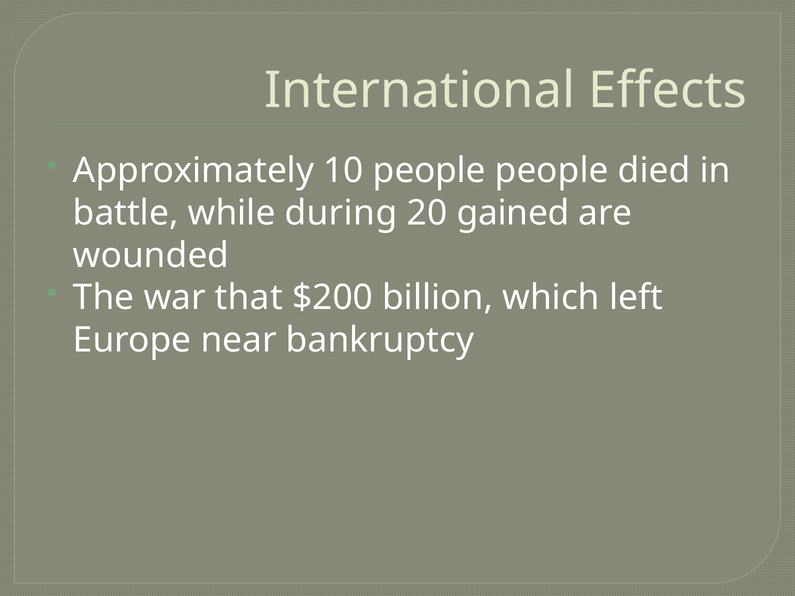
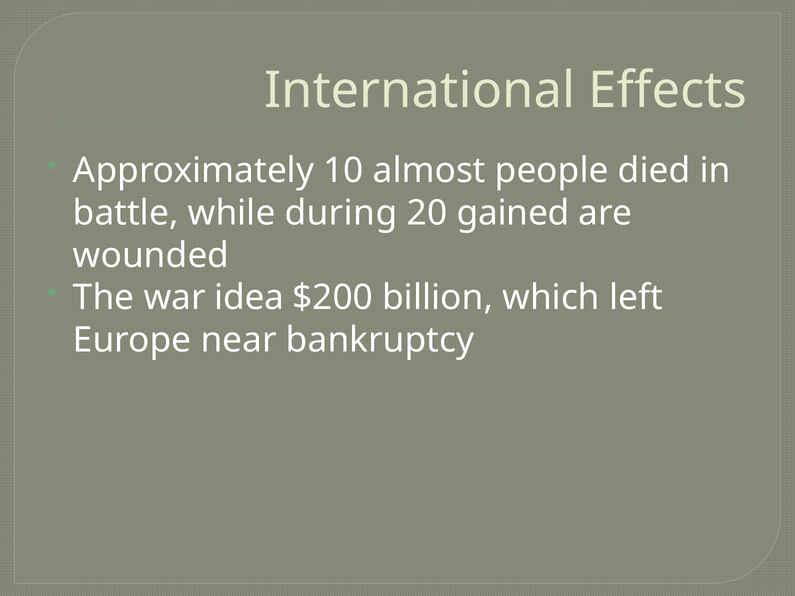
10 people: people -> almost (429, 171)
that: that -> idea (249, 298)
